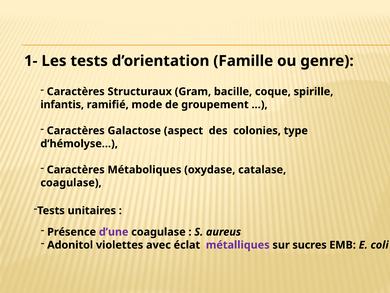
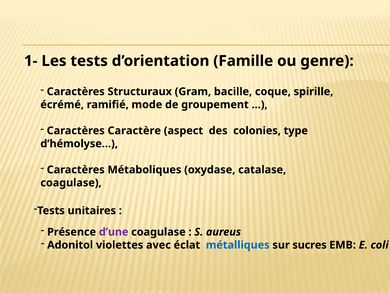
infantis: infantis -> écrémé (62, 104)
Galactose: Galactose -> Caractère (134, 130)
métalliques colour: purple -> blue (238, 245)
